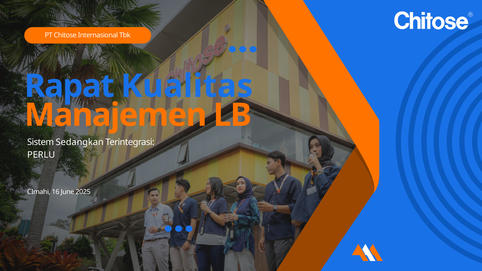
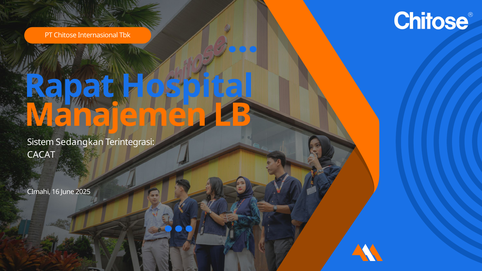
Kualitas: Kualitas -> Hospital (187, 86)
PERLU: PERLU -> CACAT (41, 155)
